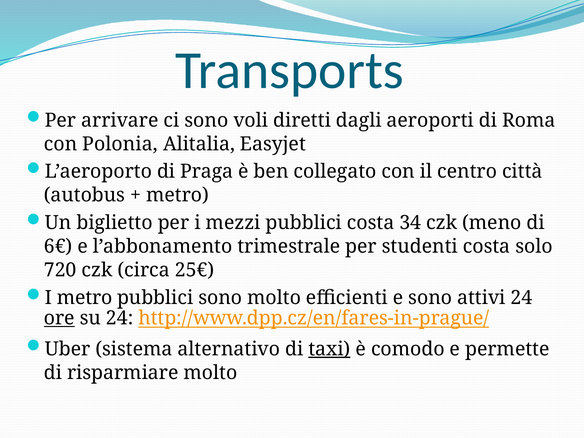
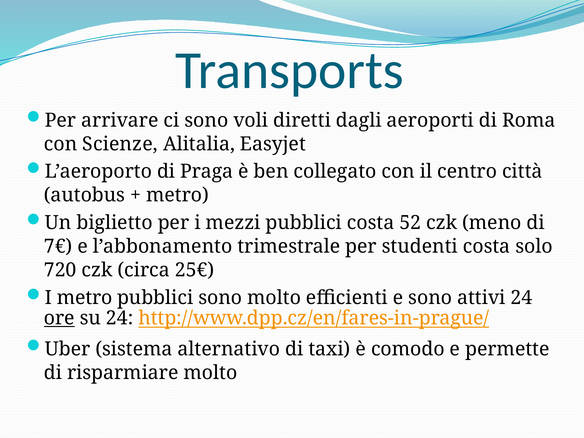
Polonia: Polonia -> Scienze (120, 144)
34: 34 -> 52 (410, 223)
6€: 6€ -> 7€ (58, 246)
taxi underline: present -> none (329, 349)
